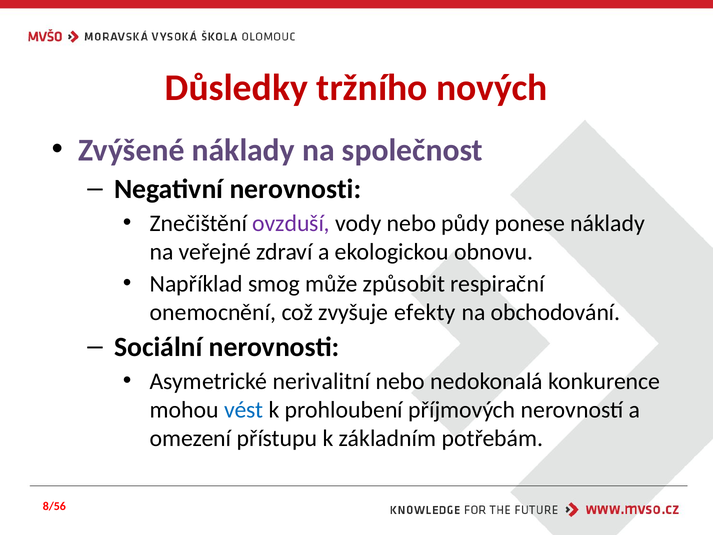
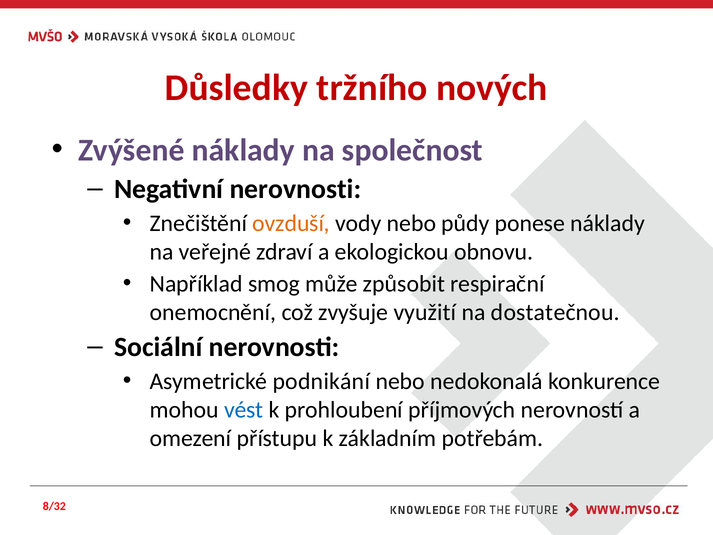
ovzduší colour: purple -> orange (291, 223)
efekty: efekty -> využití (425, 312)
obchodování: obchodování -> dostatečnou (555, 312)
nerivalitní: nerivalitní -> podnikání (321, 381)
8/56: 8/56 -> 8/32 (54, 506)
